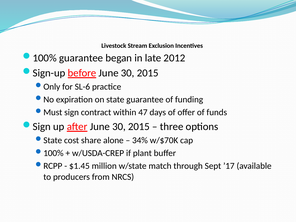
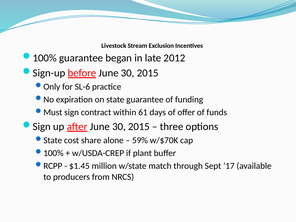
47: 47 -> 61 (143, 112)
34%: 34% -> 59% (140, 140)
